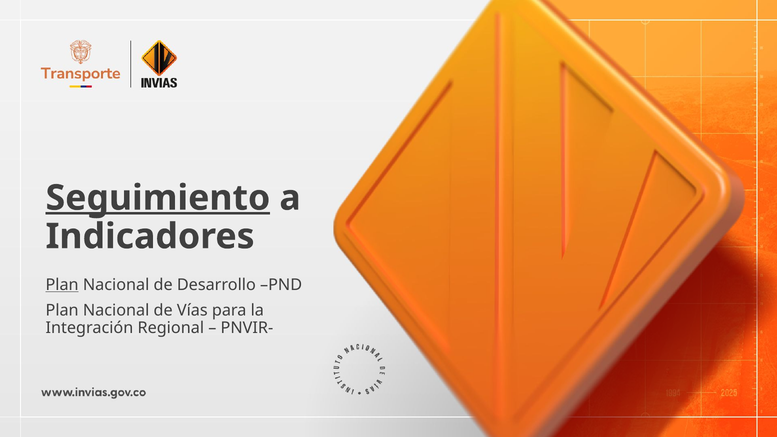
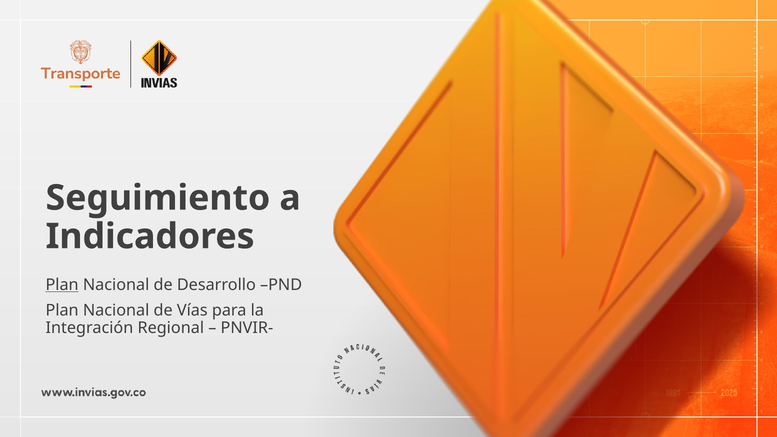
Seguimiento underline: present -> none (158, 198)
